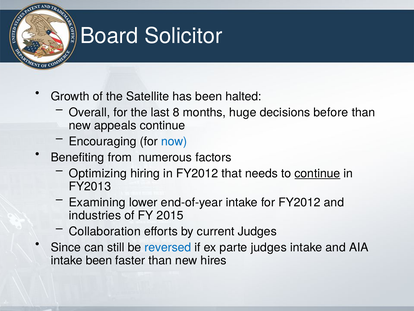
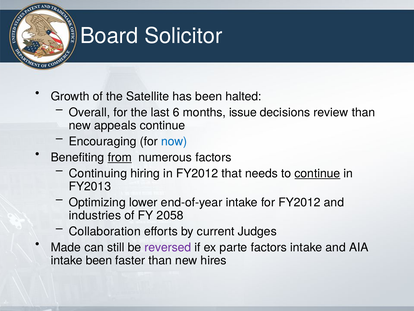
8: 8 -> 6 (176, 112)
huge: huge -> issue (243, 112)
before: before -> review (331, 112)
from underline: none -> present (120, 157)
Optimizing: Optimizing -> Continuing (98, 173)
Examining: Examining -> Optimizing (97, 202)
2015: 2015 -> 2058 (170, 215)
Since: Since -> Made (66, 247)
reversed colour: blue -> purple (168, 247)
parte judges: judges -> factors (269, 247)
